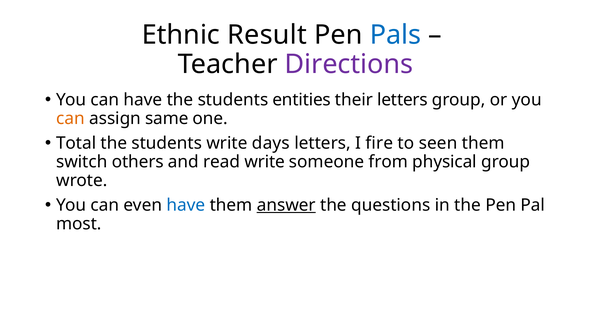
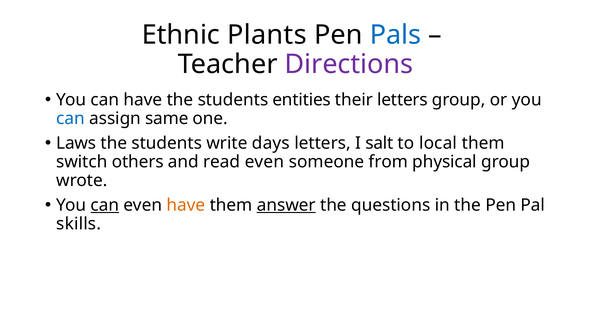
Result: Result -> Plants (267, 35)
can colour: orange -> blue (70, 119)
Total: Total -> Laws (76, 143)
fire: fire -> salt (379, 143)
seen: seen -> local (438, 143)
read write: write -> even (264, 162)
can underline: none -> present (105, 205)
have colour: blue -> orange (186, 205)
most: most -> skills (79, 224)
